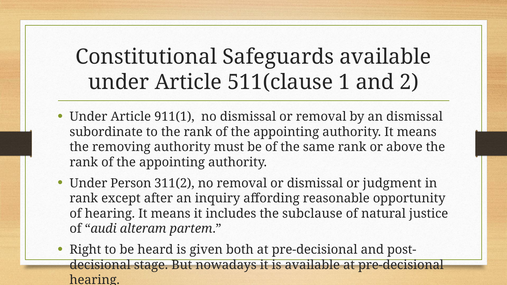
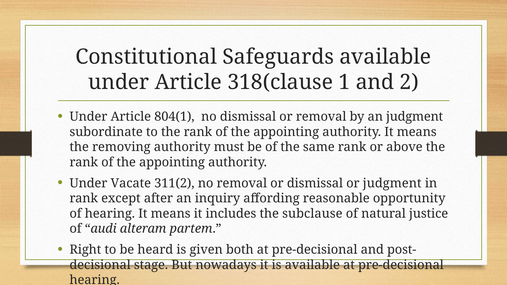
511(clause: 511(clause -> 318(clause (280, 82)
911(1: 911(1 -> 804(1 (174, 117)
an dismissal: dismissal -> judgment (415, 117)
Person: Person -> Vacate (131, 183)
